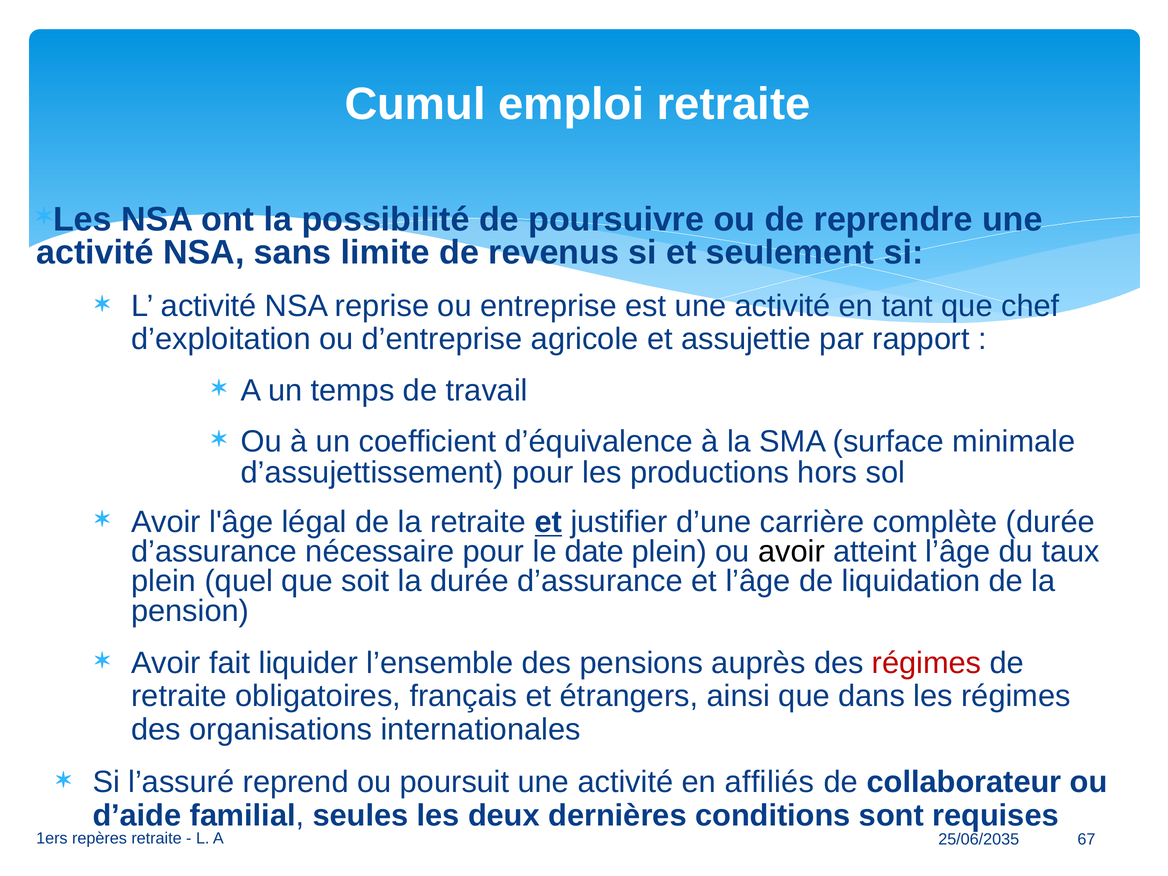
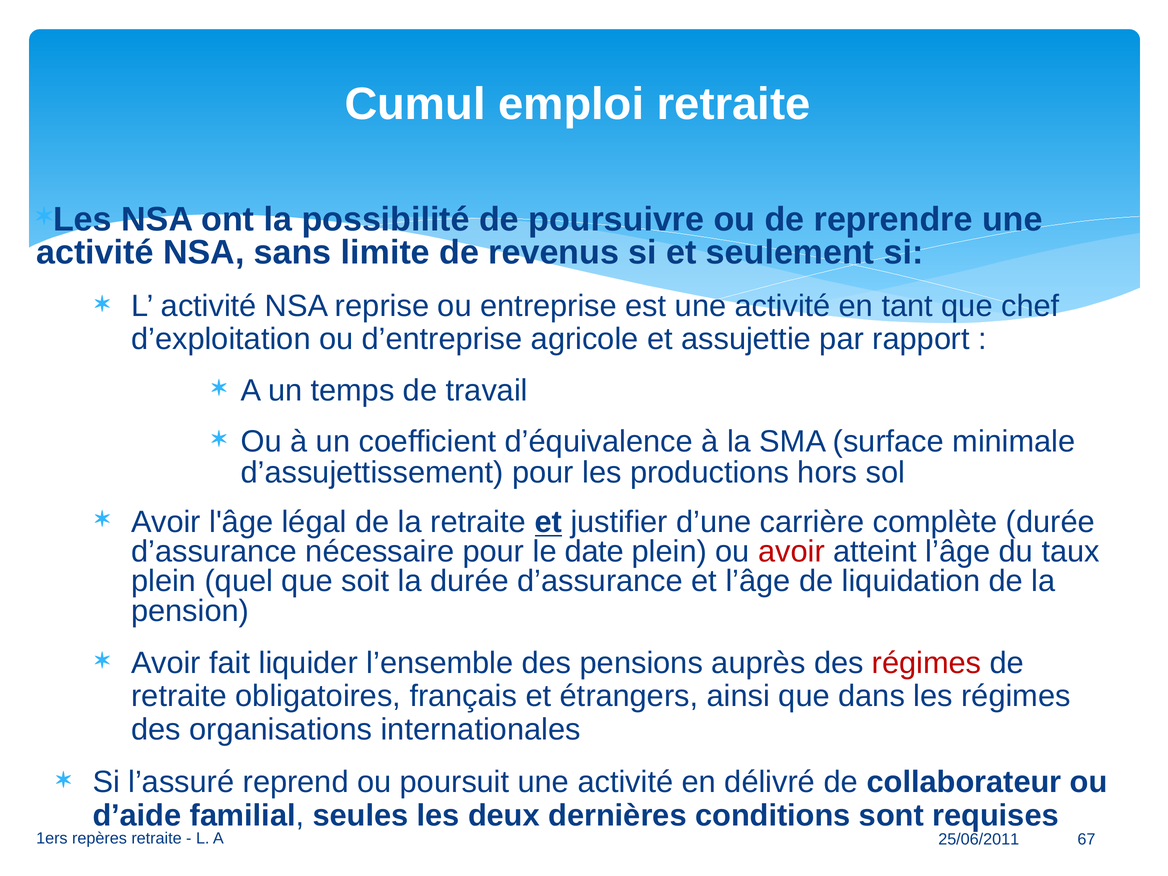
avoir colour: black -> red (791, 552)
affiliés: affiliés -> délivré (770, 782)
25/06/2035: 25/06/2035 -> 25/06/2011 (979, 839)
